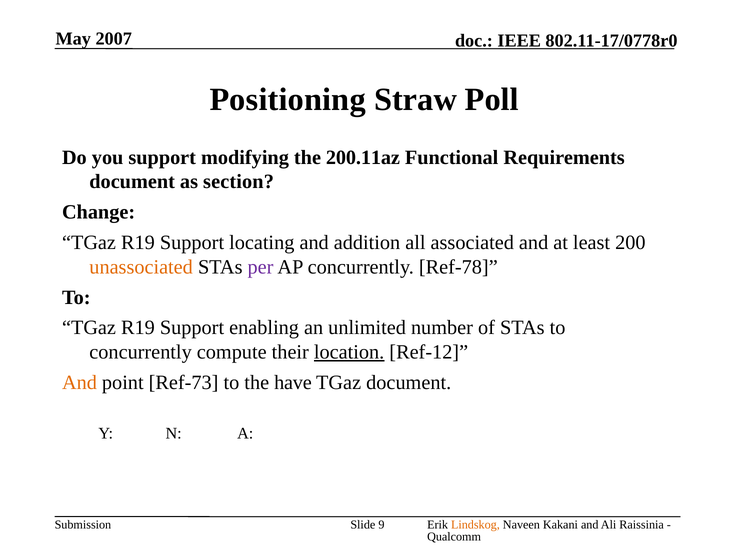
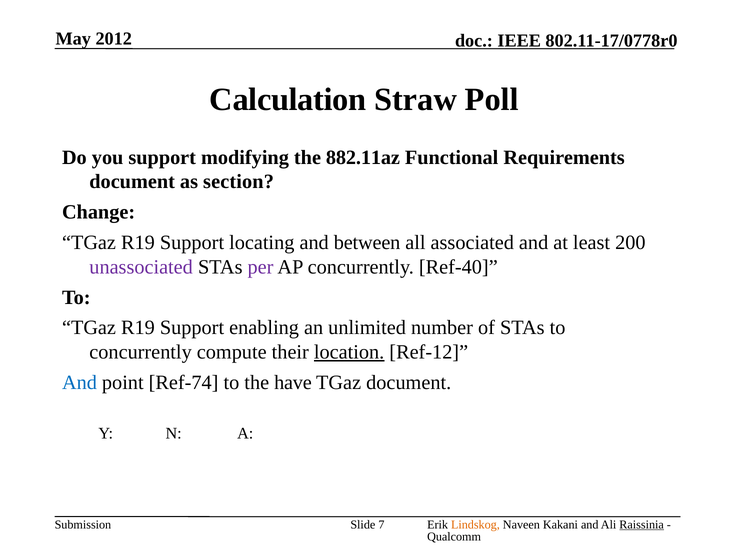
2007: 2007 -> 2012 (114, 39)
Positioning: Positioning -> Calculation (288, 99)
200.11az: 200.11az -> 882.11az (363, 157)
addition: addition -> between (367, 242)
unassociated colour: orange -> purple (141, 267)
Ref-78: Ref-78 -> Ref-40 (458, 267)
And colour: orange -> blue (79, 382)
Ref-73: Ref-73 -> Ref-74 (184, 382)
9: 9 -> 7 (381, 524)
Raissinia underline: none -> present (642, 524)
